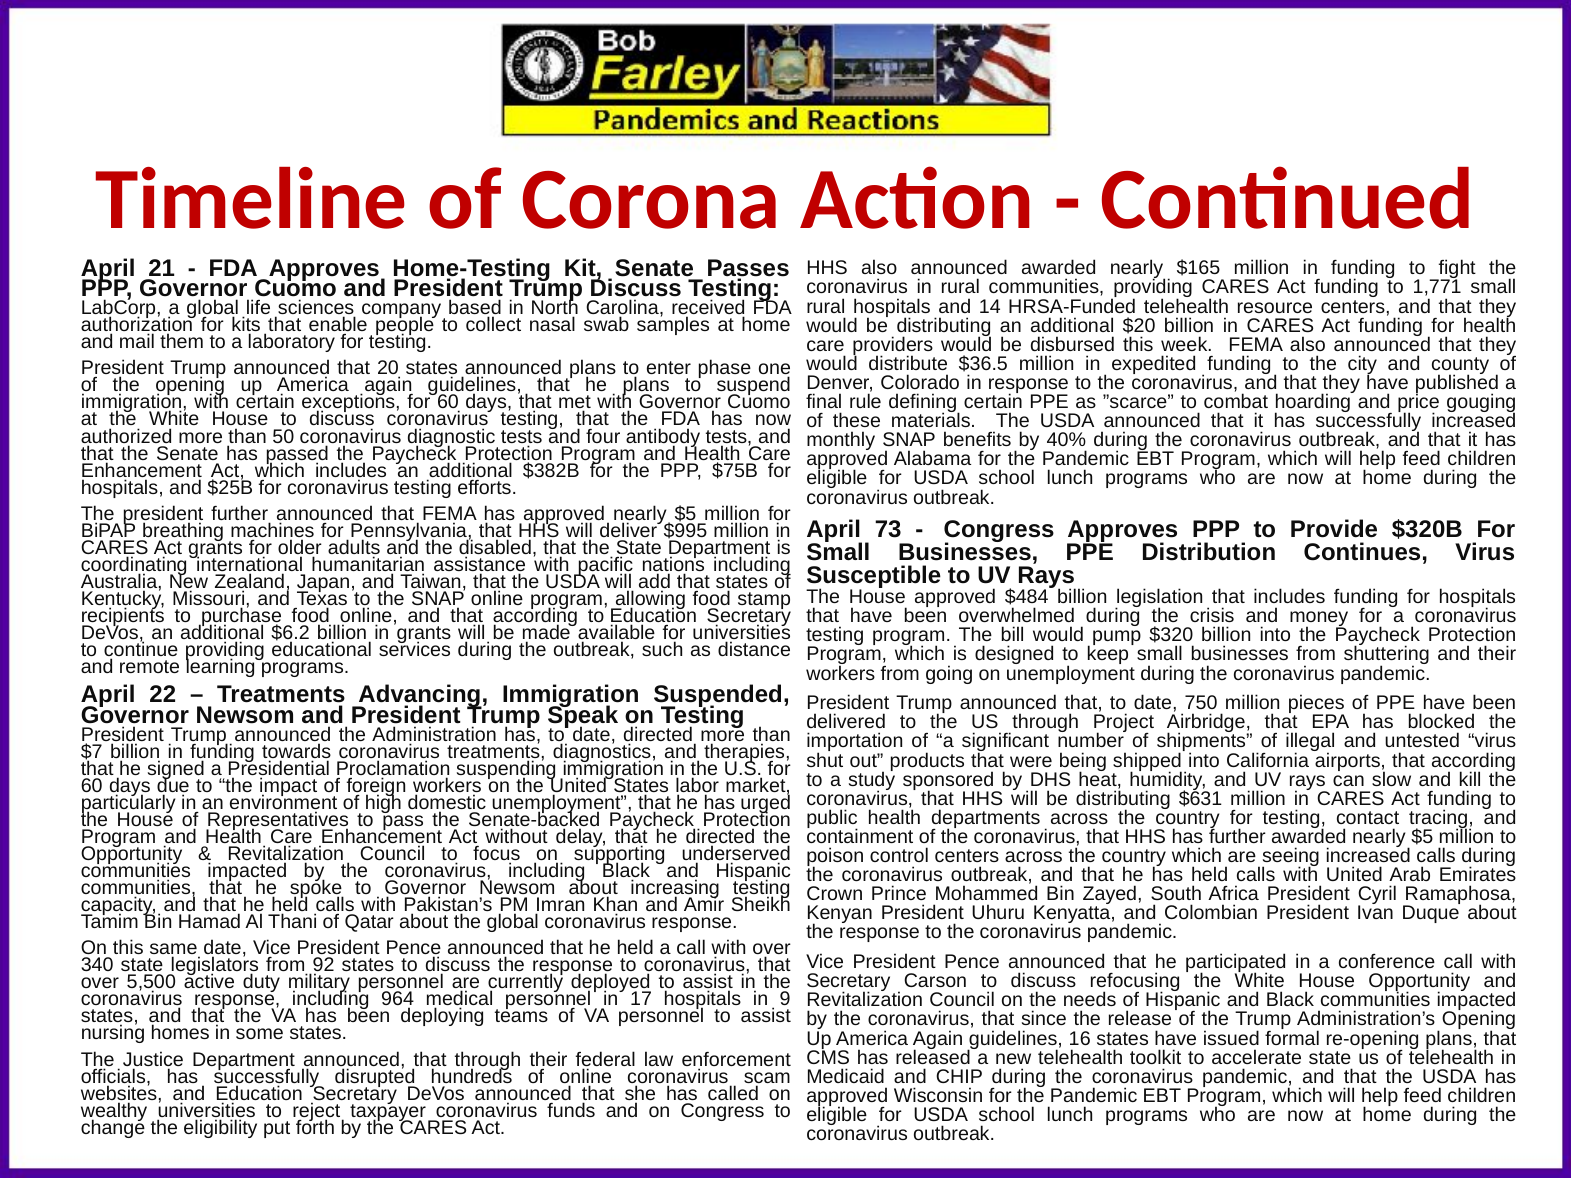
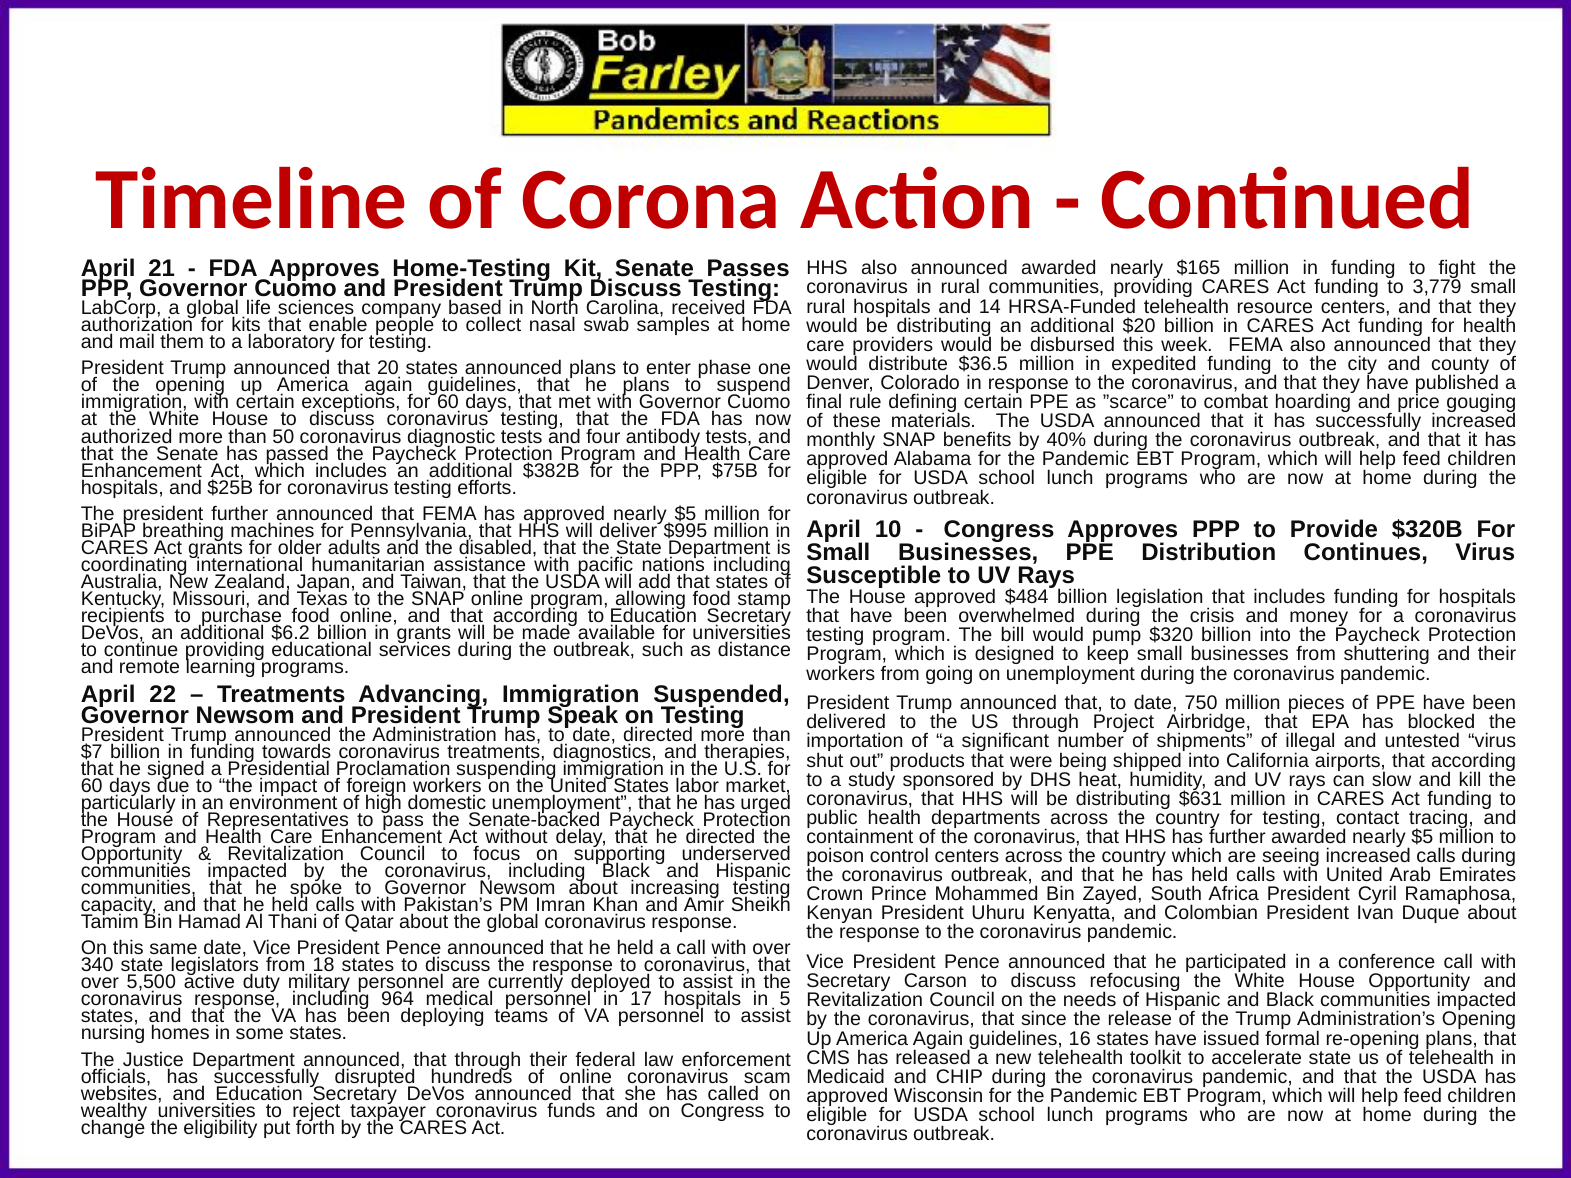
1,771: 1,771 -> 3,779 (1437, 287)
73: 73 -> 10 (888, 529)
92: 92 -> 18 (324, 965)
9: 9 -> 5 (785, 999)
